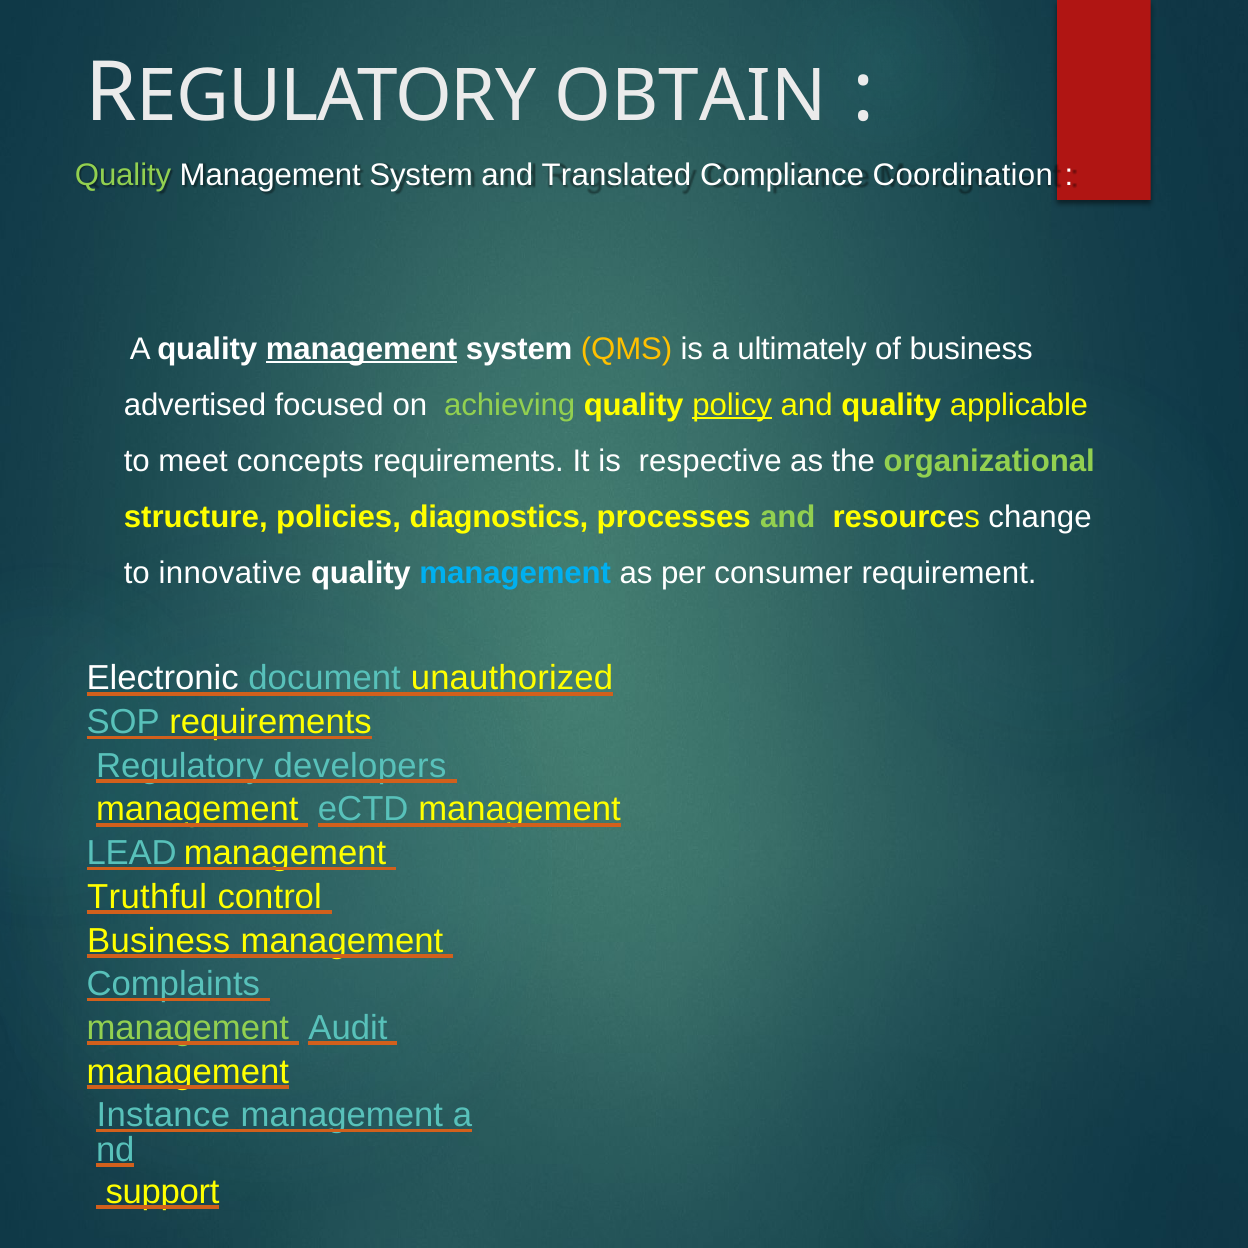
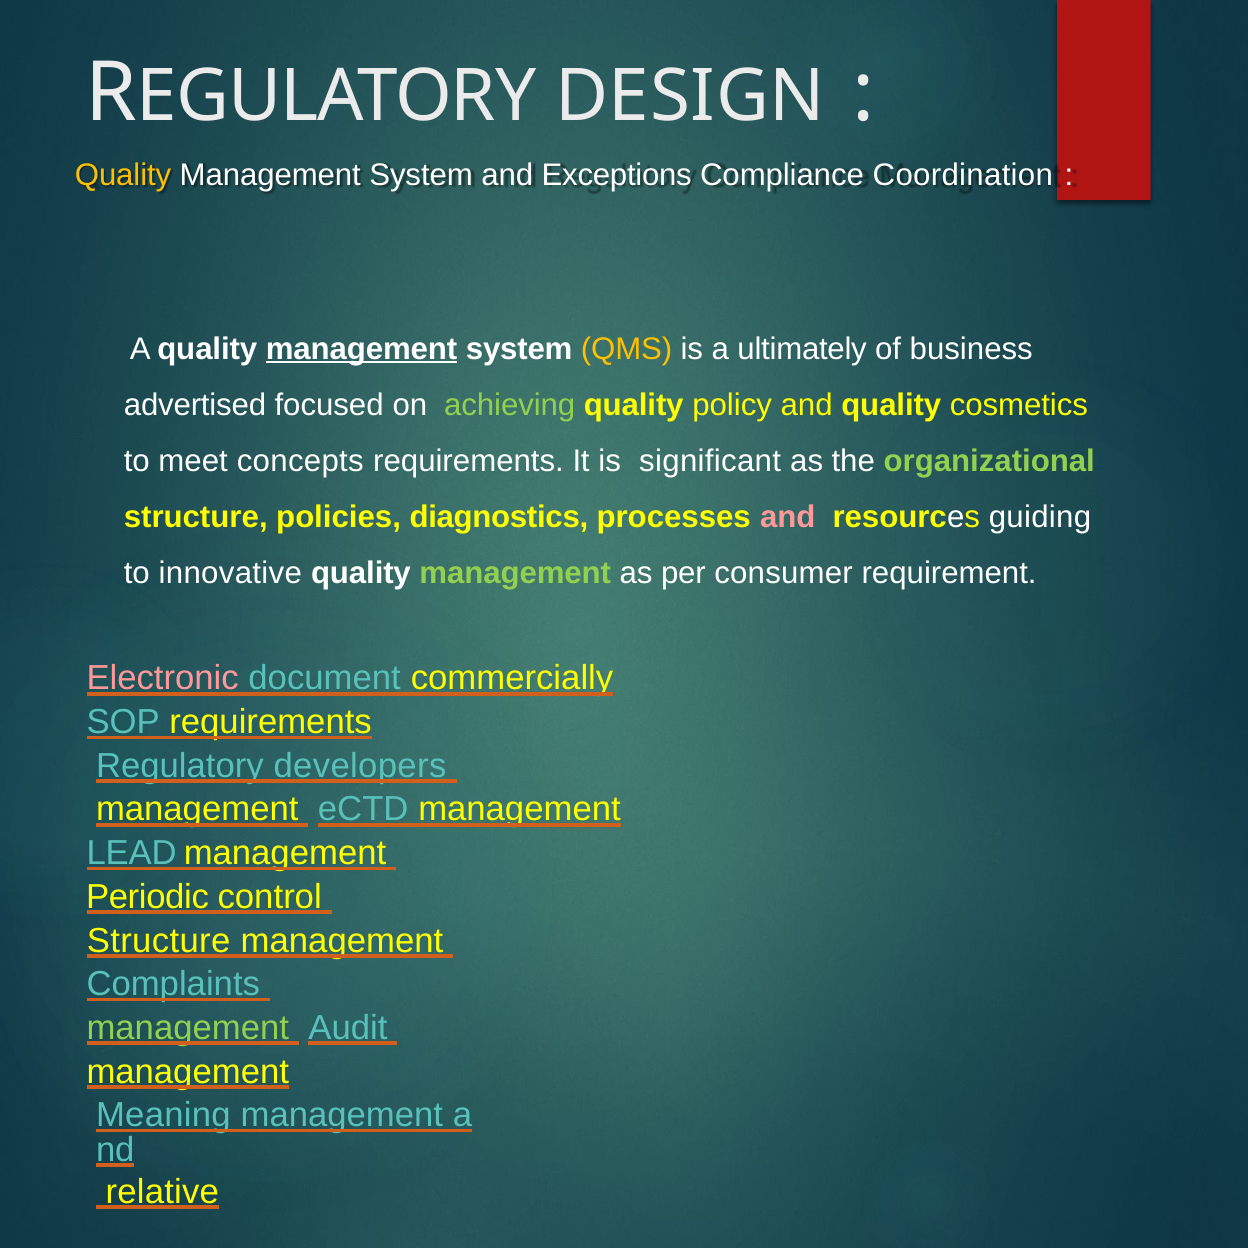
OBTAIN: OBTAIN -> DESIGN (690, 96)
Quality colour: light green -> yellow (123, 175)
Translated: Translated -> Exceptions (617, 175)
policy underline: present -> none (732, 405)
applicable: applicable -> cosmetics (1019, 405)
respective: respective -> significant (710, 461)
and colour: light green -> pink (788, 517)
change: change -> guiding (1040, 517)
management colour: light blue -> light green (515, 573)
Electronic colour: white -> pink (163, 678)
unauthorized: unauthorized -> commercially (512, 678)
Truthful: Truthful -> Periodic (147, 897)
Business: Business -> Structure (159, 941)
Instance: Instance -> Meaning (163, 1115)
support: support -> relative (162, 1192)
